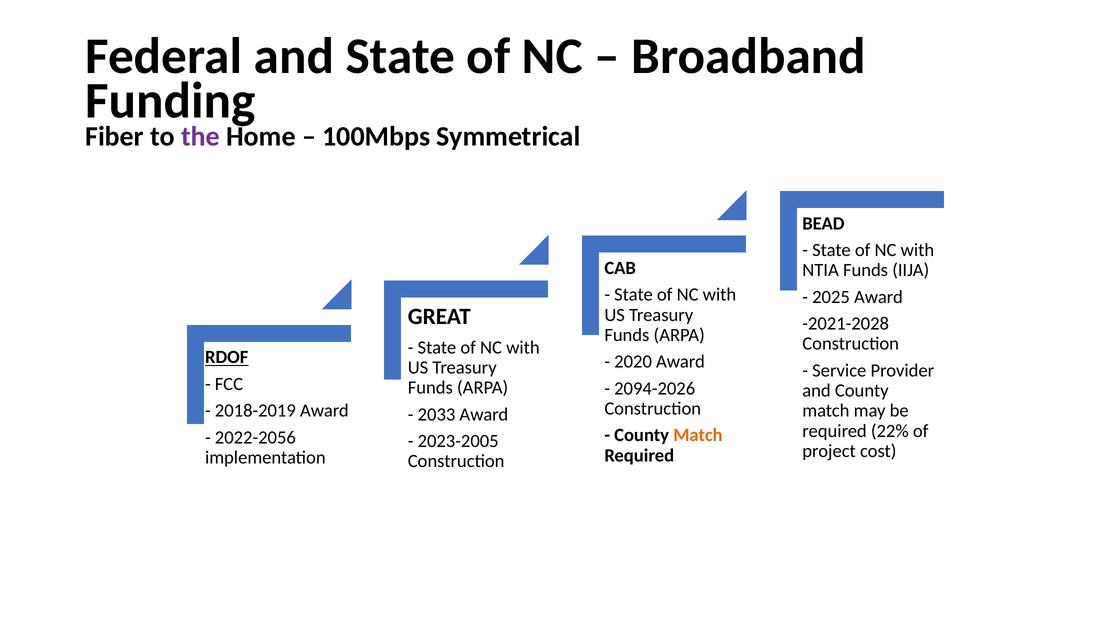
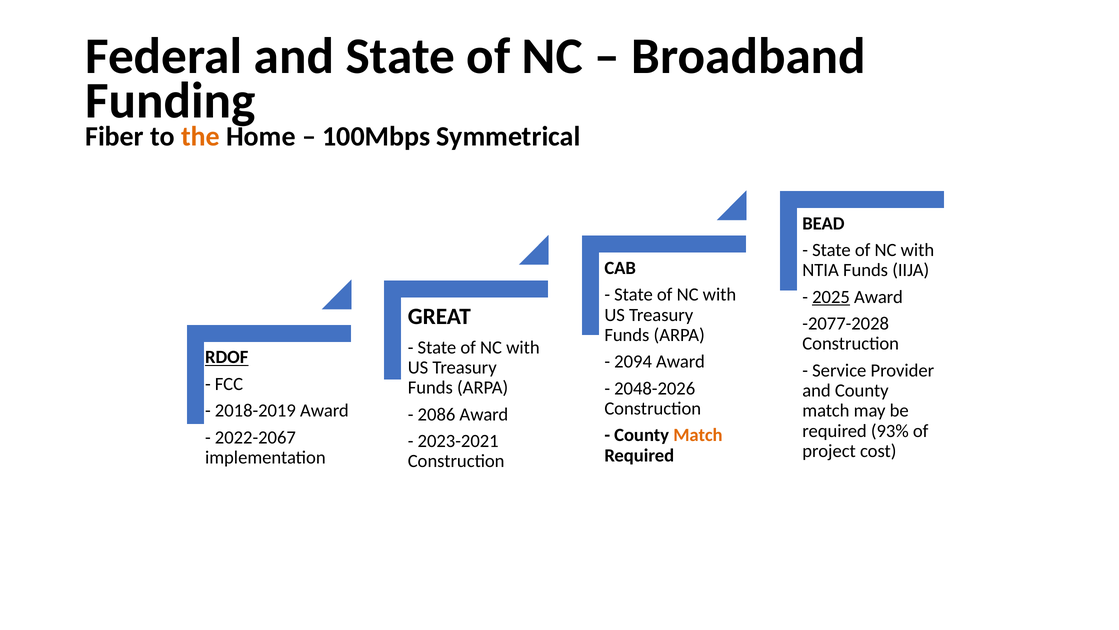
the colour: purple -> orange (201, 137)
2025 underline: none -> present (831, 297)
-2021-2028: -2021-2028 -> -2077-2028 (846, 323)
2020: 2020 -> 2094 (633, 361)
2094-2026: 2094-2026 -> 2048-2026 (655, 388)
2033: 2033 -> 2086 (437, 414)
22%: 22% -> 93% (890, 431)
2022-2056: 2022-2056 -> 2022-2067 (255, 437)
2023-2005: 2023-2005 -> 2023-2021 (458, 441)
